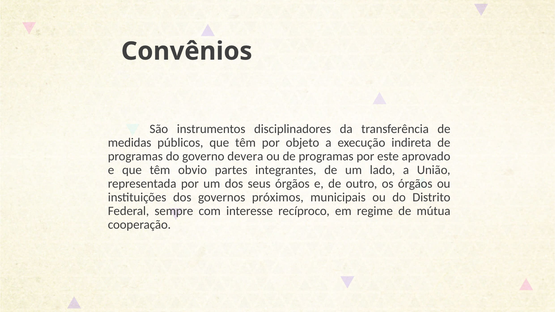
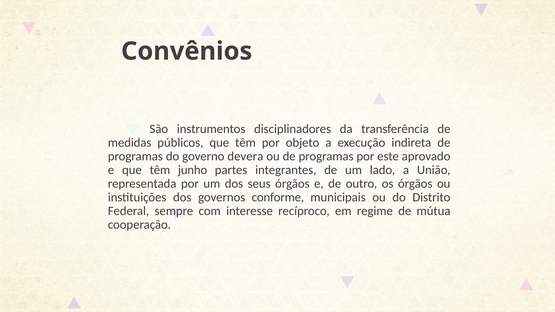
obvio: obvio -> junho (193, 170)
próximos: próximos -> conforme (278, 197)
